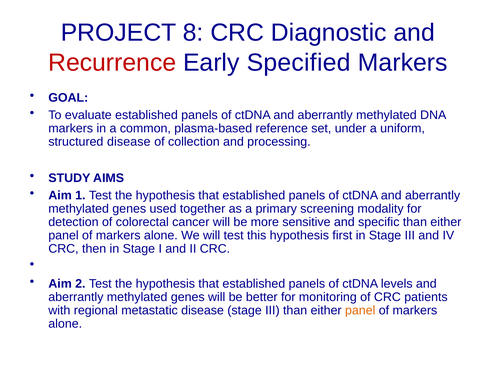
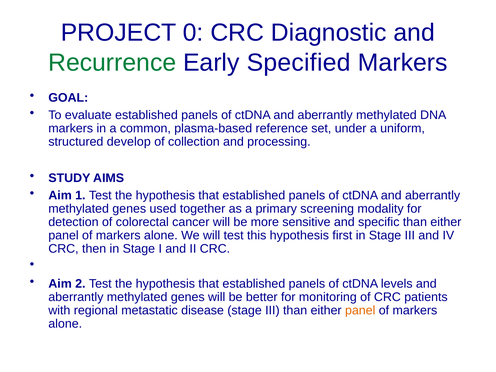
8: 8 -> 0 (193, 33)
Recurrence colour: red -> green (112, 63)
structured disease: disease -> develop (129, 142)
